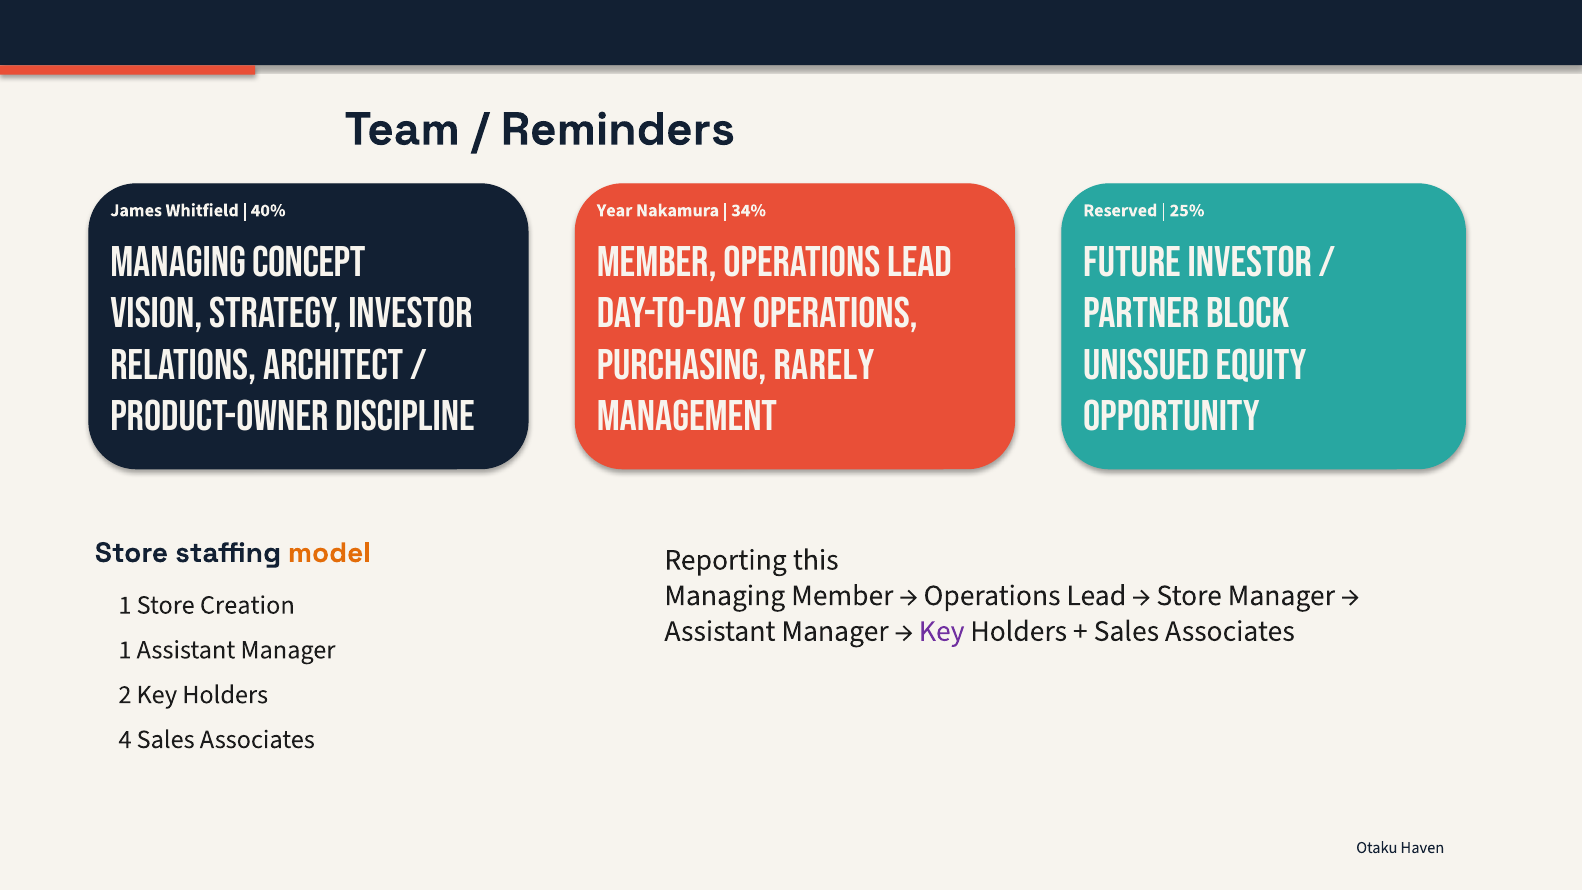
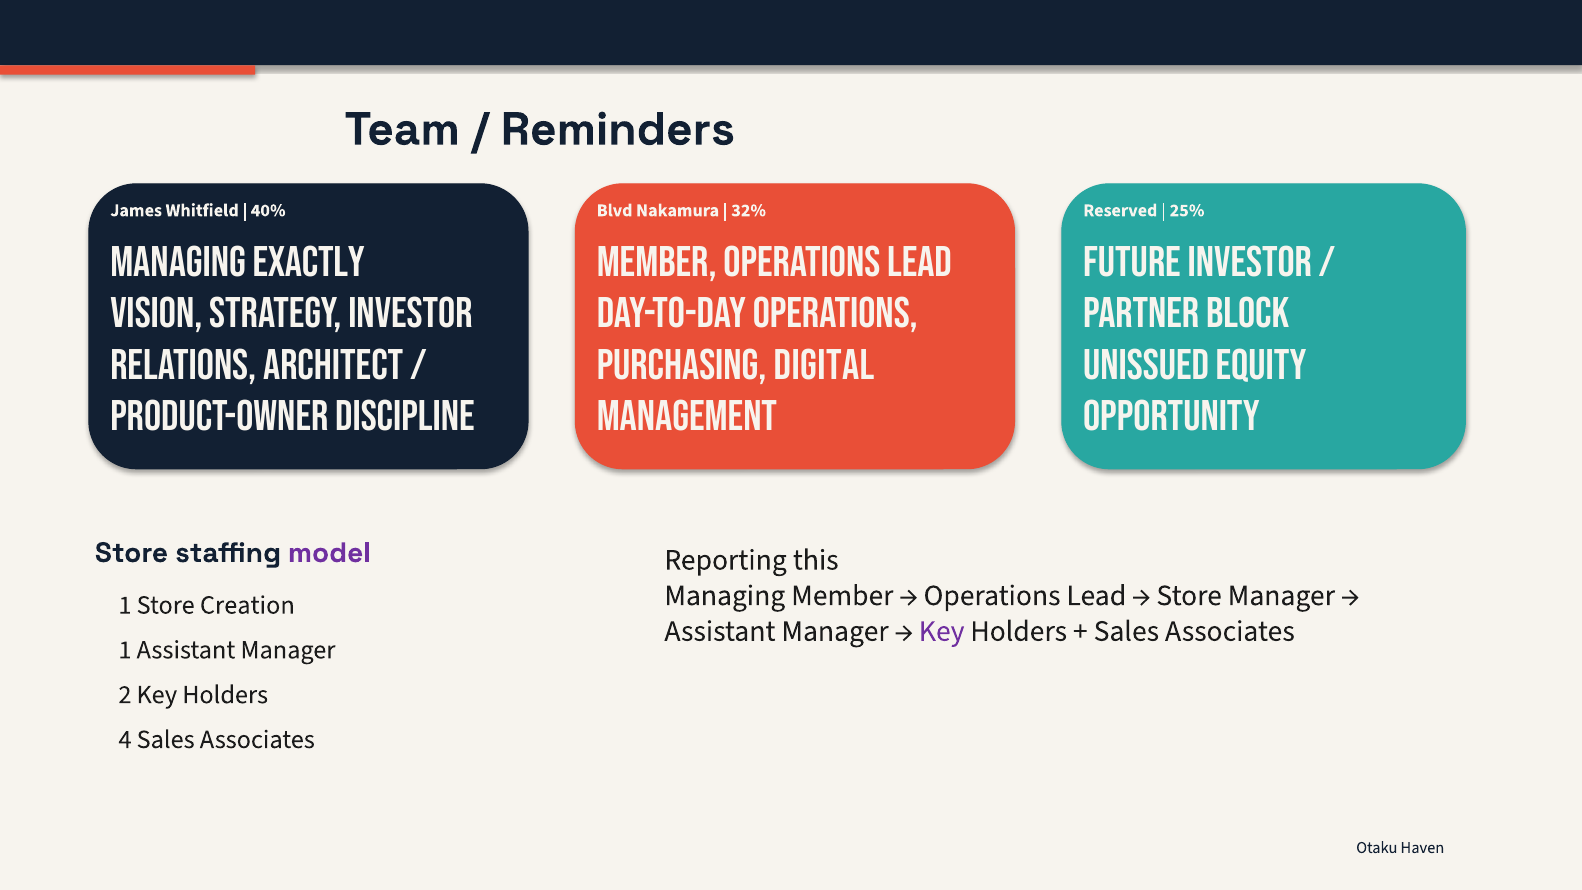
Year: Year -> Blvd (615, 210)
34%: 34% -> 32% (749, 210)
Concept: Concept -> Exactly (309, 262)
rarely: rarely -> digital (824, 365)
model colour: orange -> purple (329, 553)
